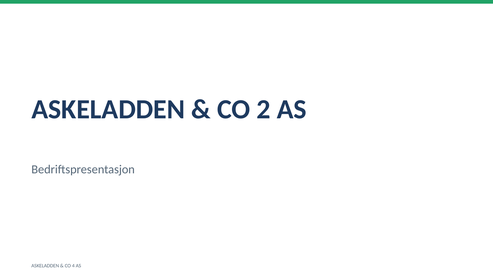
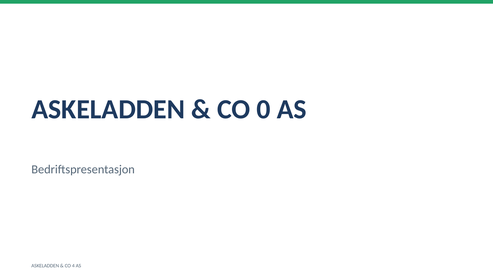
2: 2 -> 0 (264, 109)
